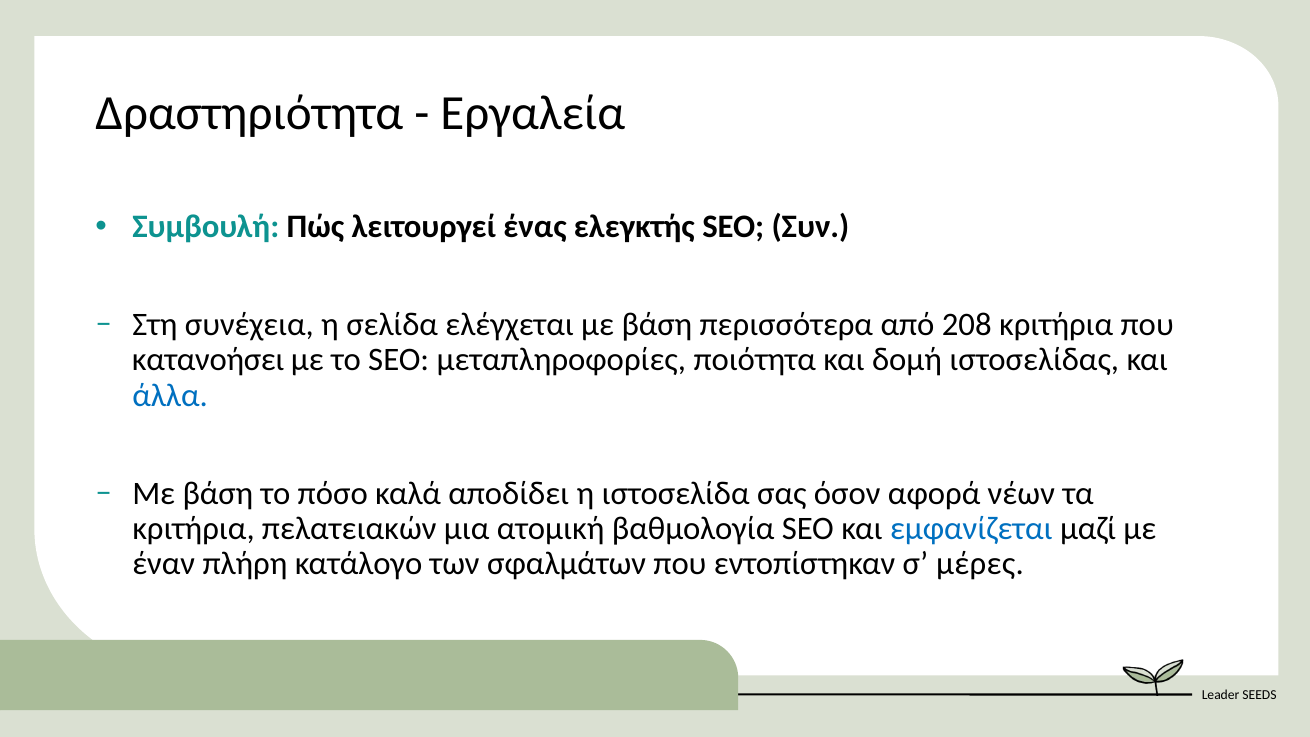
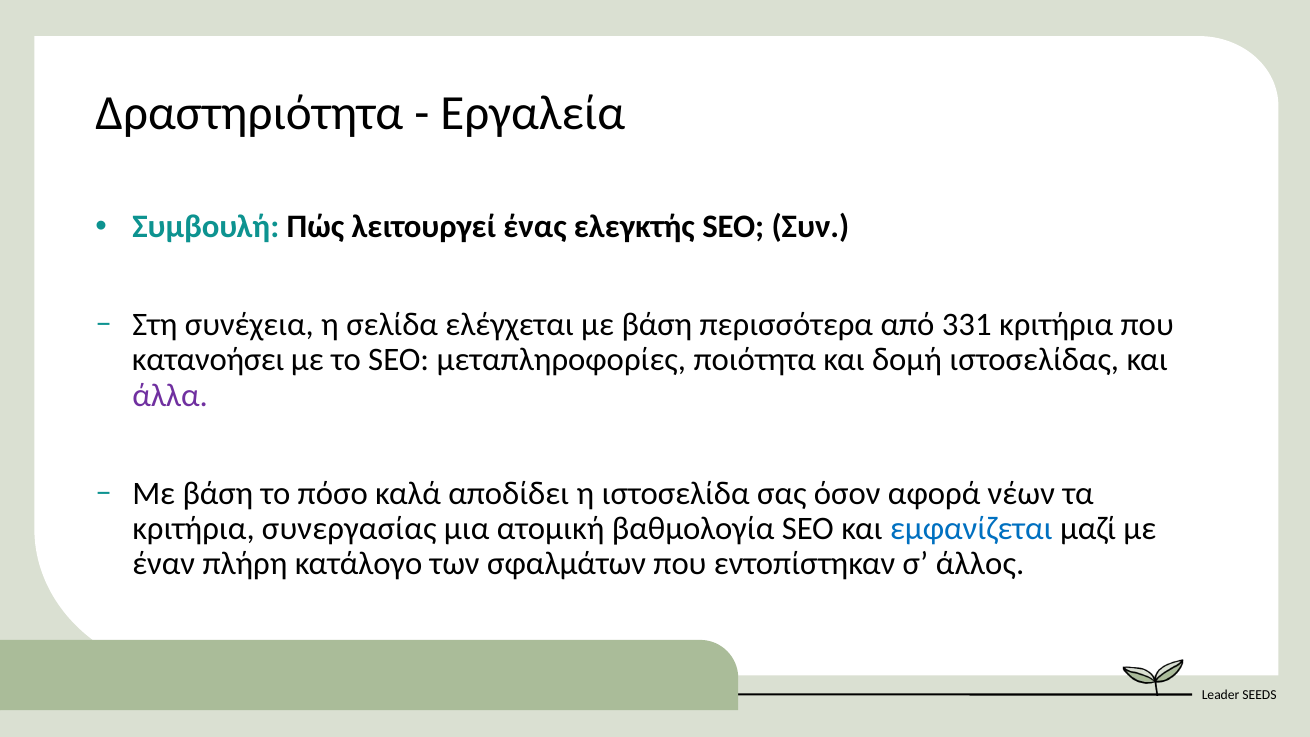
208: 208 -> 331 (967, 325)
άλλα colour: blue -> purple (170, 395)
πελατειακών: πελατειακών -> συνεργασίας (349, 529)
μέρες: μέρες -> άλλος (980, 564)
